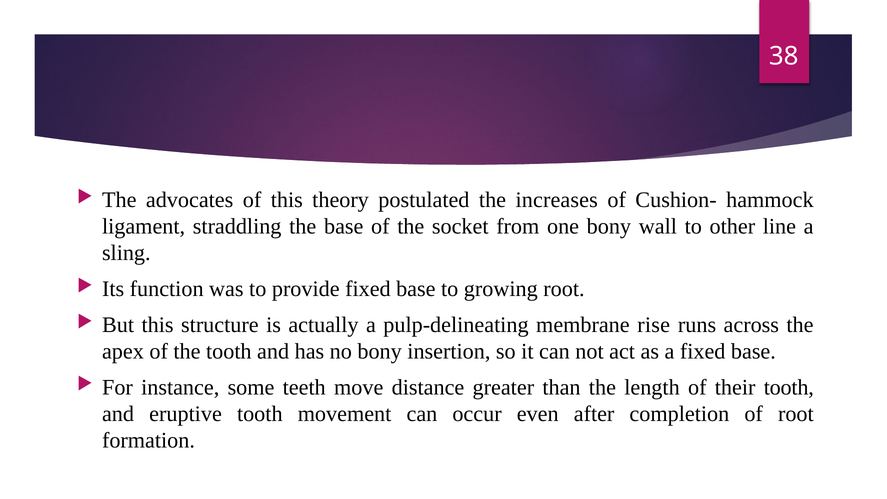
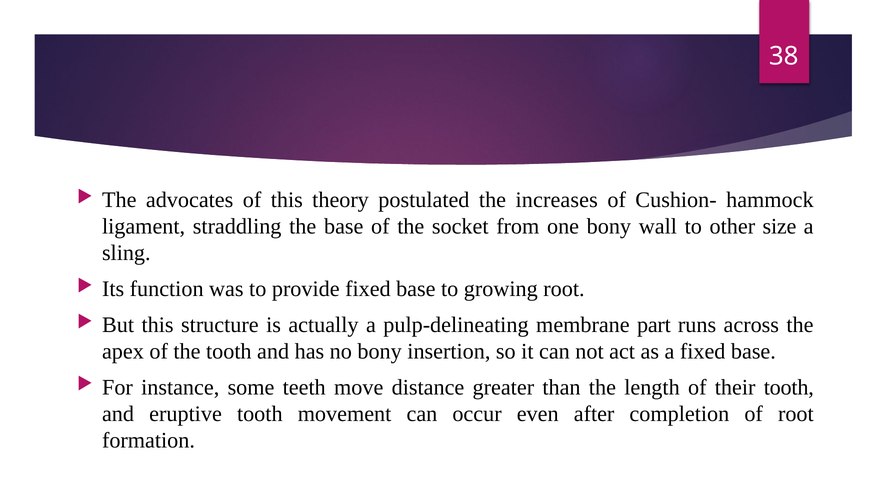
line: line -> size (780, 226)
rise: rise -> part (654, 325)
